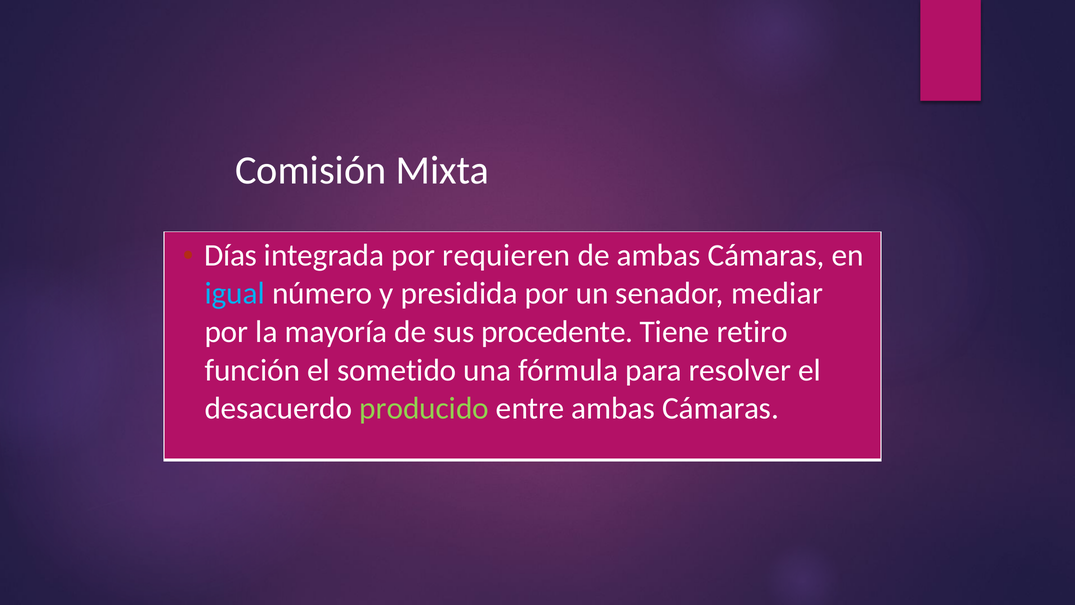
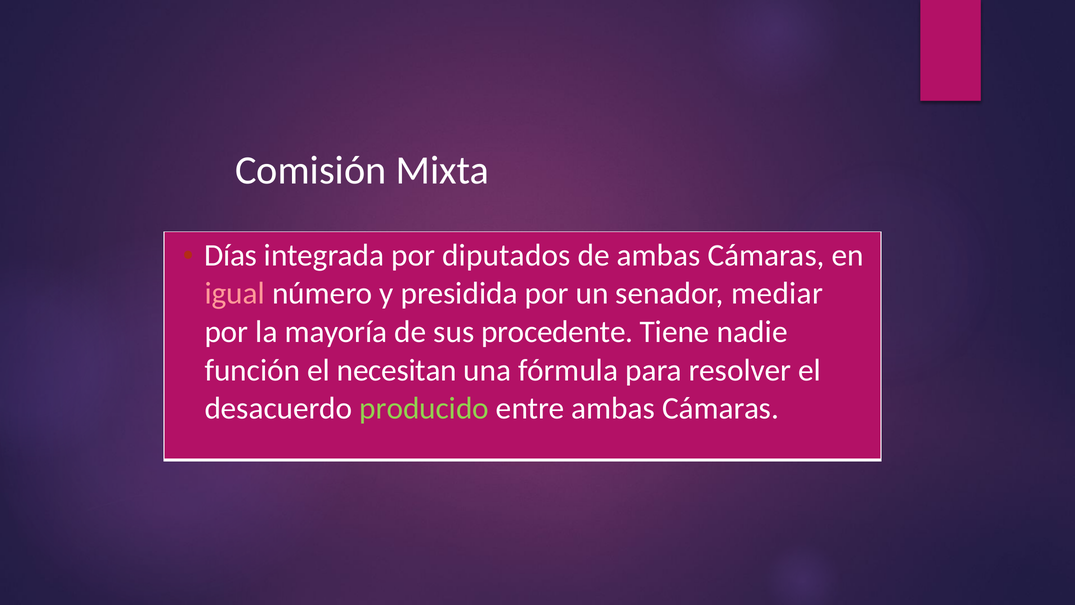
requieren: requieren -> diputados (506, 255)
igual colour: light blue -> pink (235, 293)
retiro: retiro -> nadie (752, 332)
sometido: sometido -> necesitan (397, 370)
